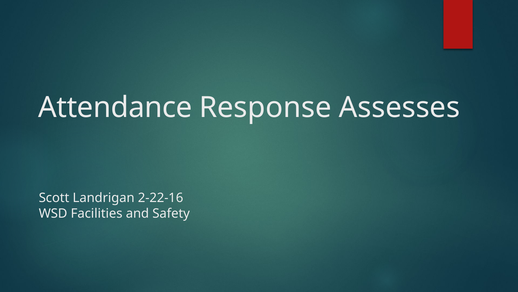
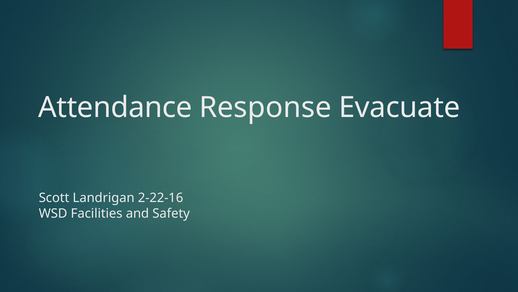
Assesses: Assesses -> Evacuate (400, 107)
